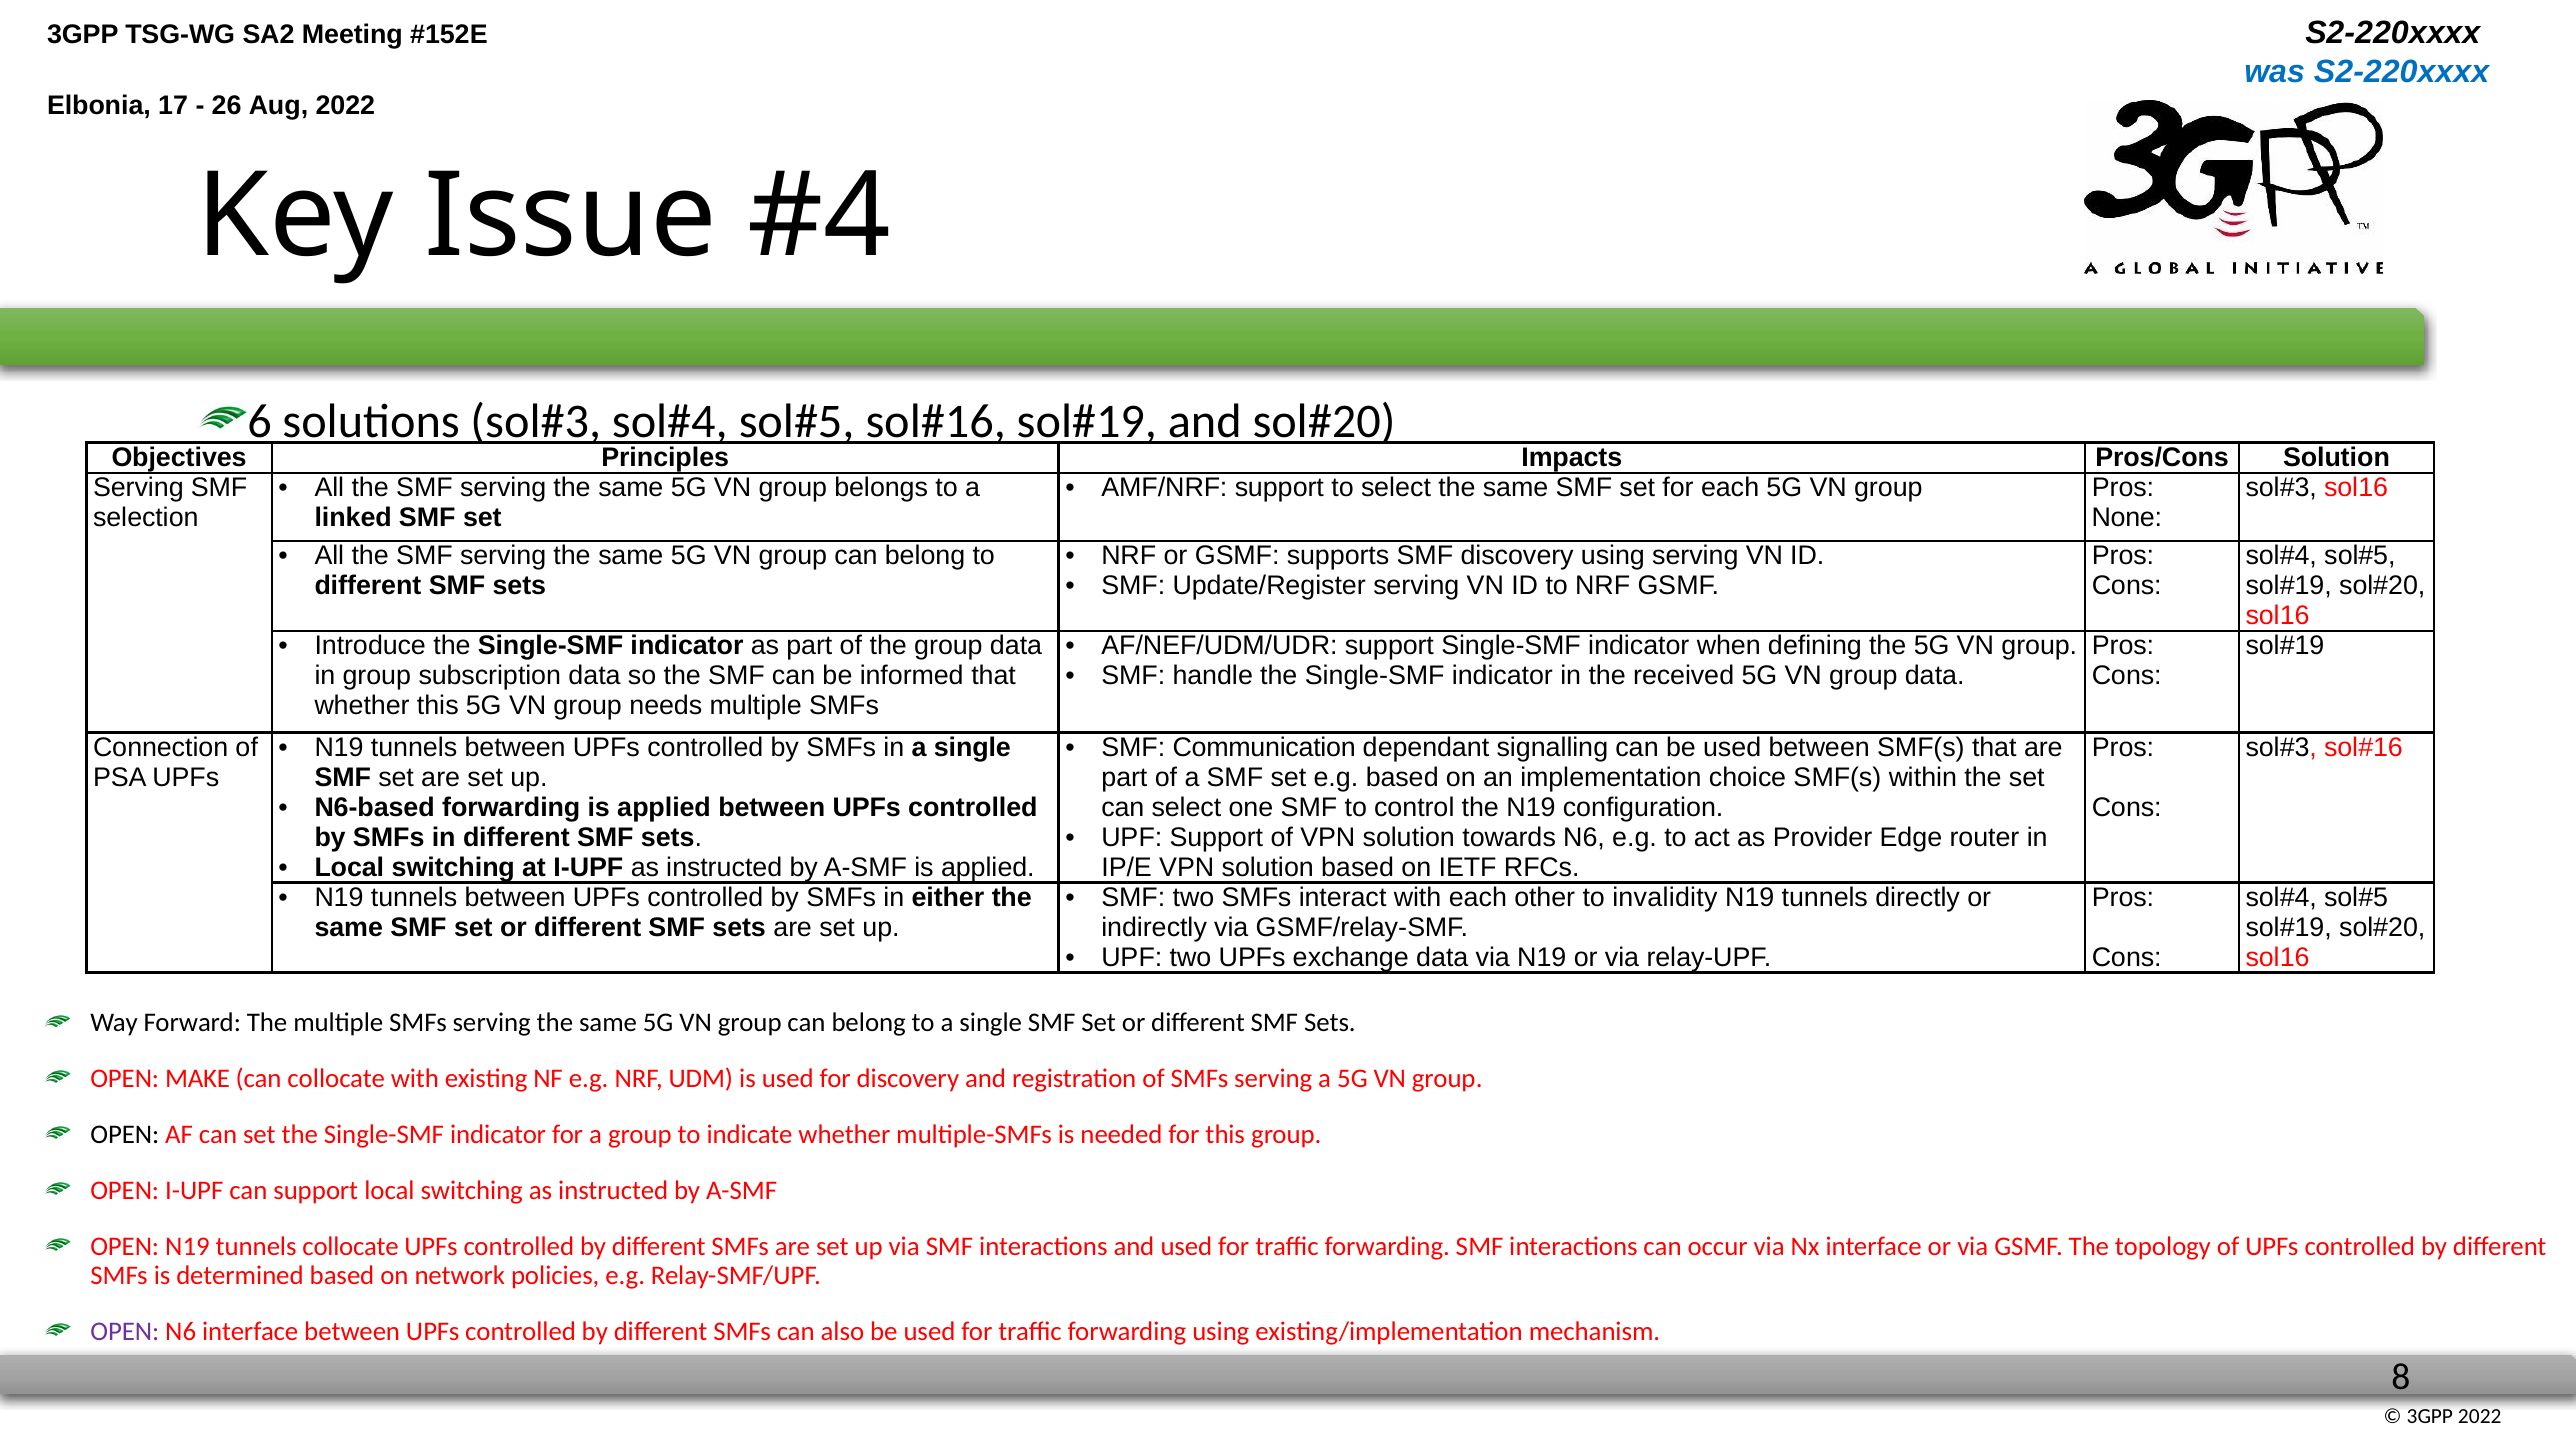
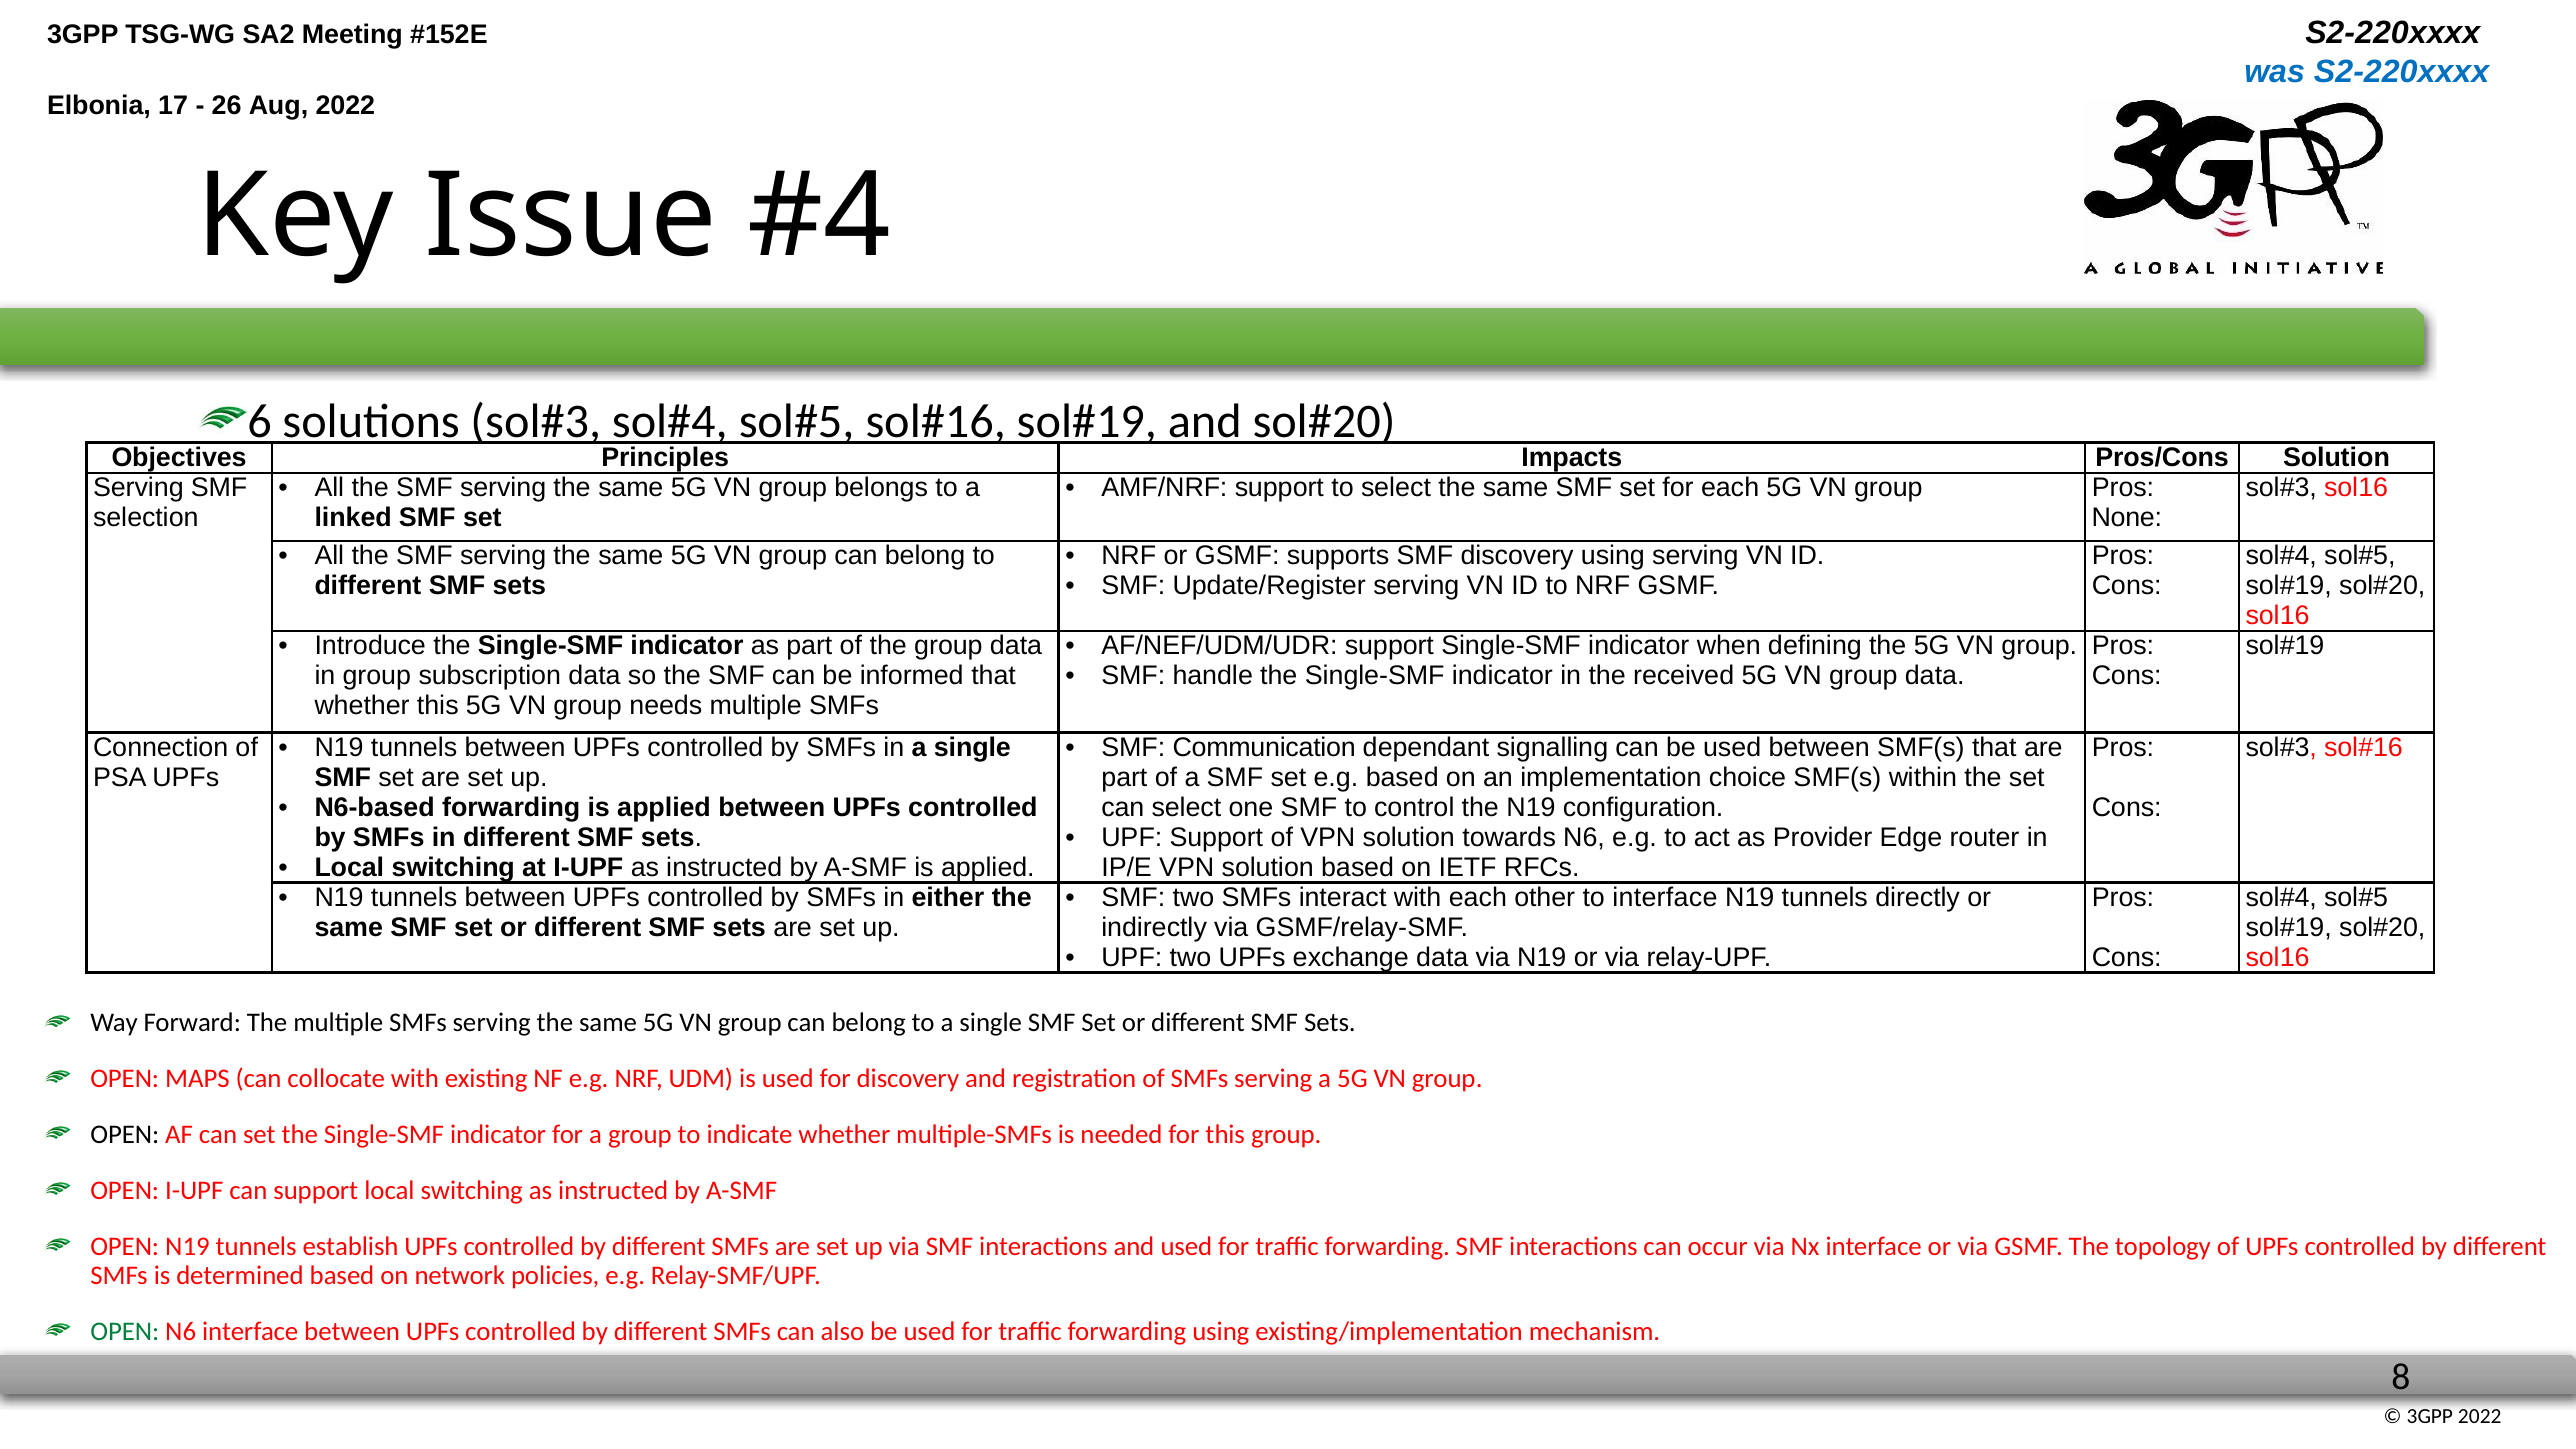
to invalidity: invalidity -> interface (1665, 898)
MAKE: MAKE -> MAPS (197, 1079)
tunnels collocate: collocate -> establish (351, 1247)
OPEN colour: purple -> green (125, 1332)
